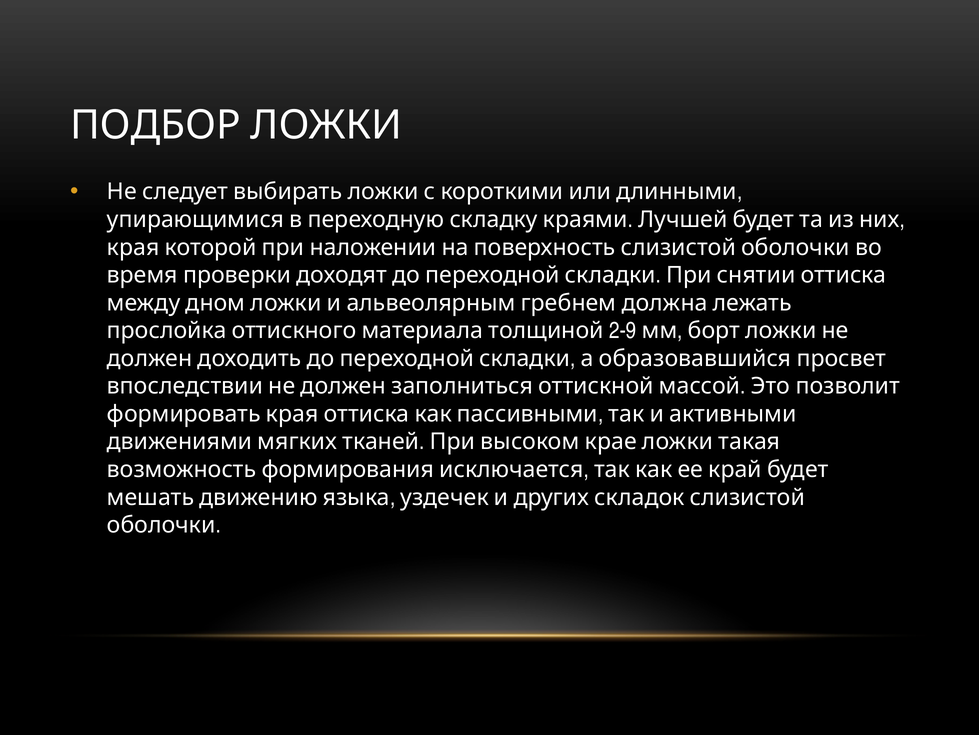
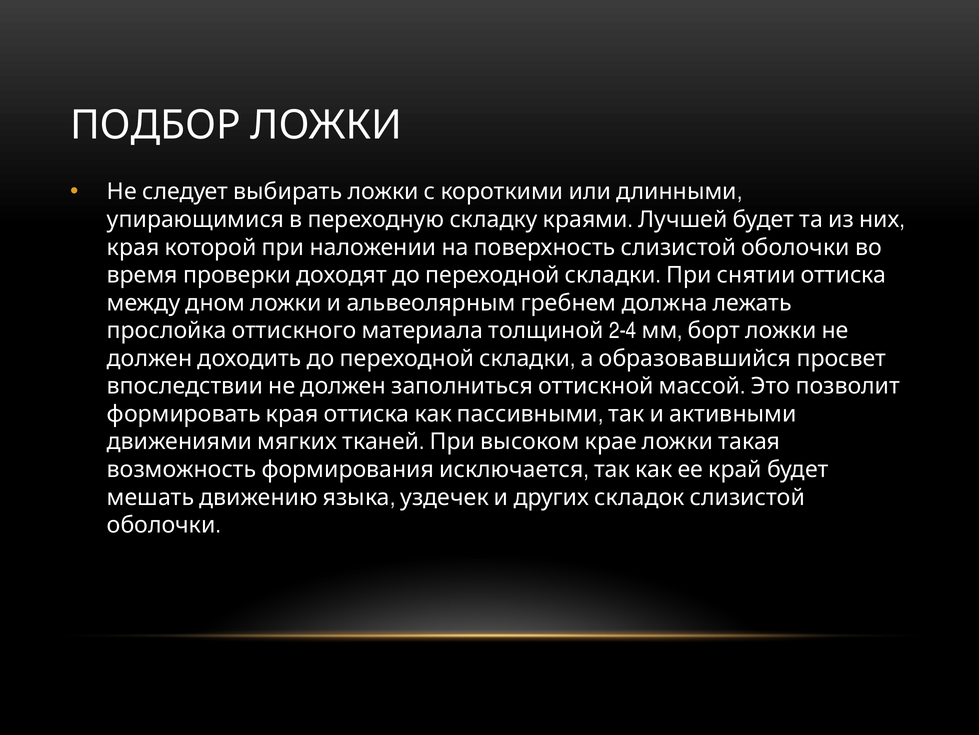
2-9: 2-9 -> 2-4 (623, 330)
